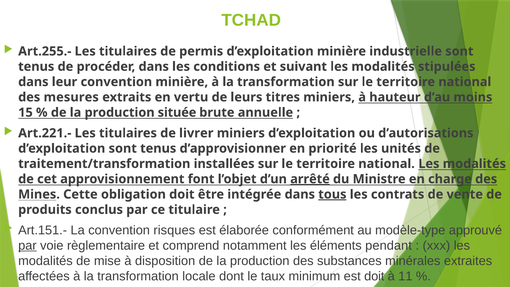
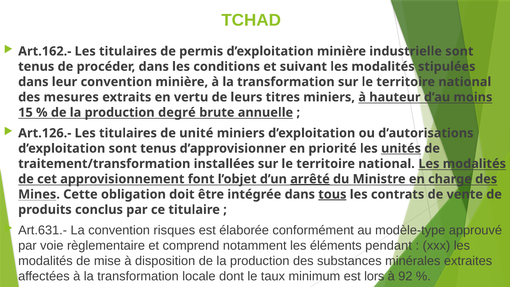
Art.255.-: Art.255.- -> Art.162.- (45, 51)
située: située -> degré (177, 112)
Art.221.-: Art.221.- -> Art.126.- (45, 133)
livrer: livrer -> unité (196, 133)
unités underline: none -> present (401, 148)
Art.151.-: Art.151.- -> Art.631.- (43, 230)
par underline: present -> none (27, 245)
est doit: doit -> lors (374, 276)
11: 11 -> 92 (405, 276)
